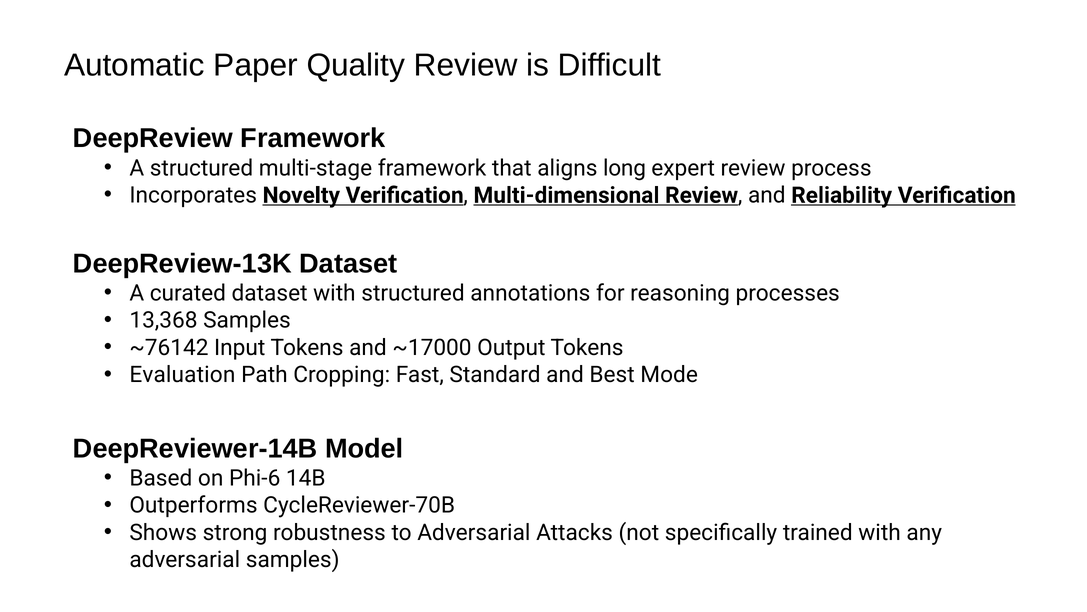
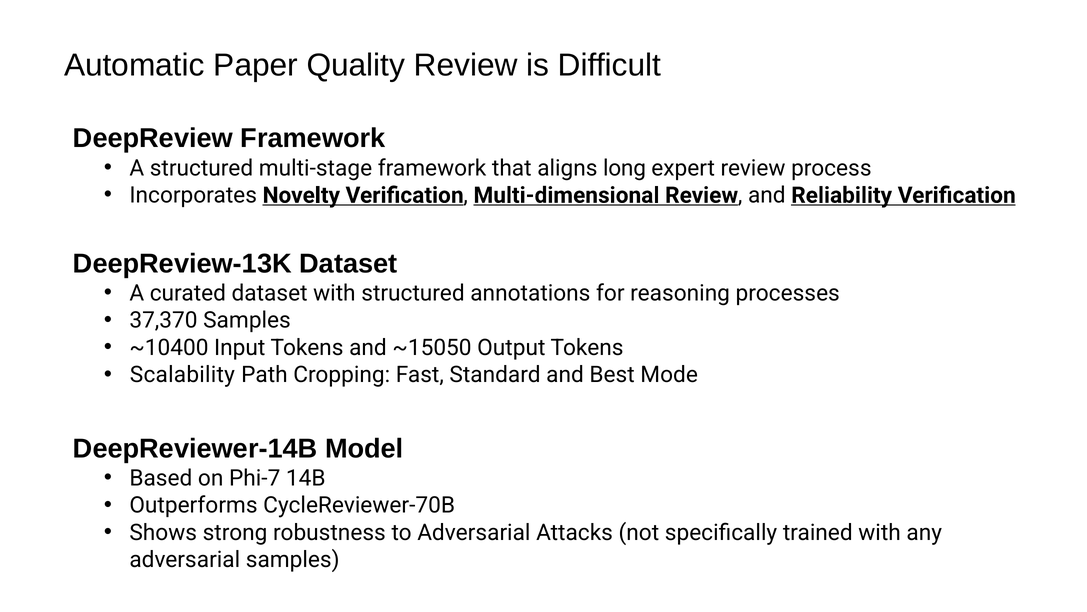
13,368: 13,368 -> 37,370 (163, 320)
~76142: ~76142 -> ~10400 (169, 347)
~17000: ~17000 -> ~15050 (432, 347)
Evaluation: Evaluation -> Scalability (182, 375)
Phi-6: Phi-6 -> Phi-7 (255, 478)
